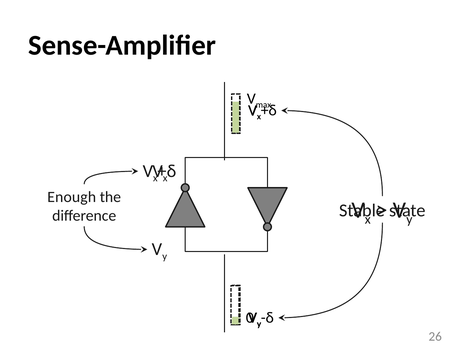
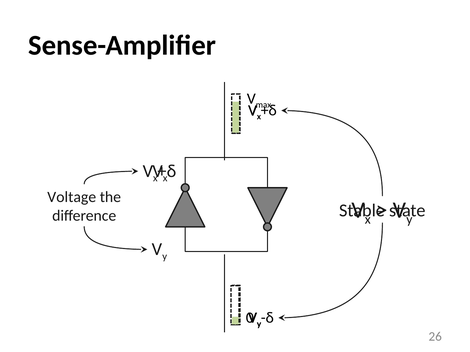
Enough: Enough -> Voltage (72, 197)
